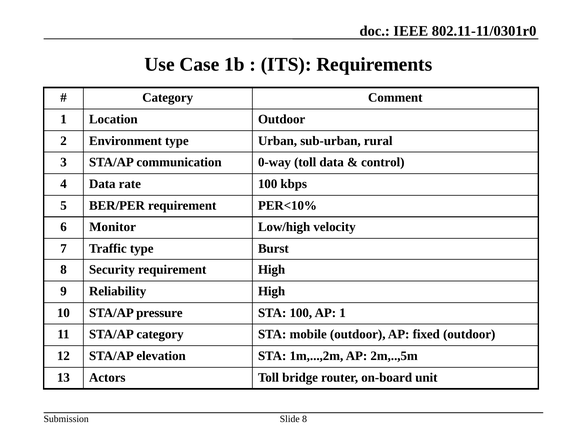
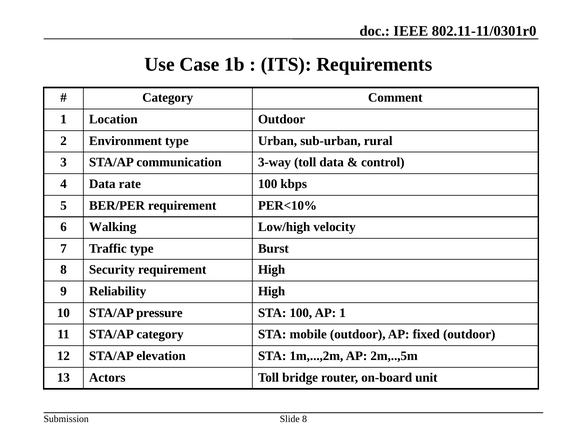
0-way: 0-way -> 3-way (274, 162)
Monitor: Monitor -> Walking (113, 227)
